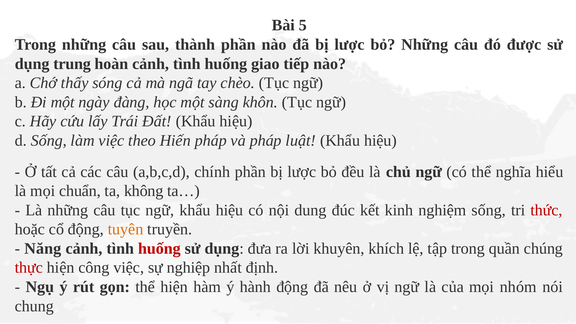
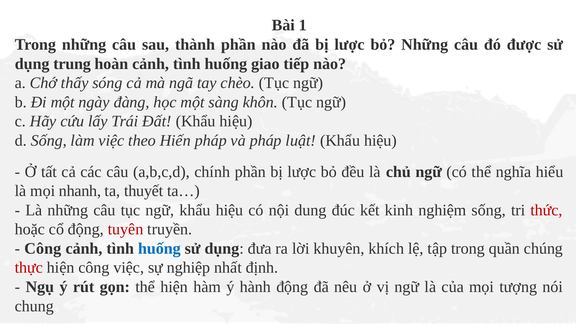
5: 5 -> 1 (303, 25)
chuẩn: chuẩn -> nhanh (80, 191)
không: không -> thuyết (144, 191)
tuyên colour: orange -> red (126, 229)
Năng: Năng -> Công (43, 249)
huống colour: red -> blue (159, 249)
nhóm: nhóm -> tượng (518, 287)
